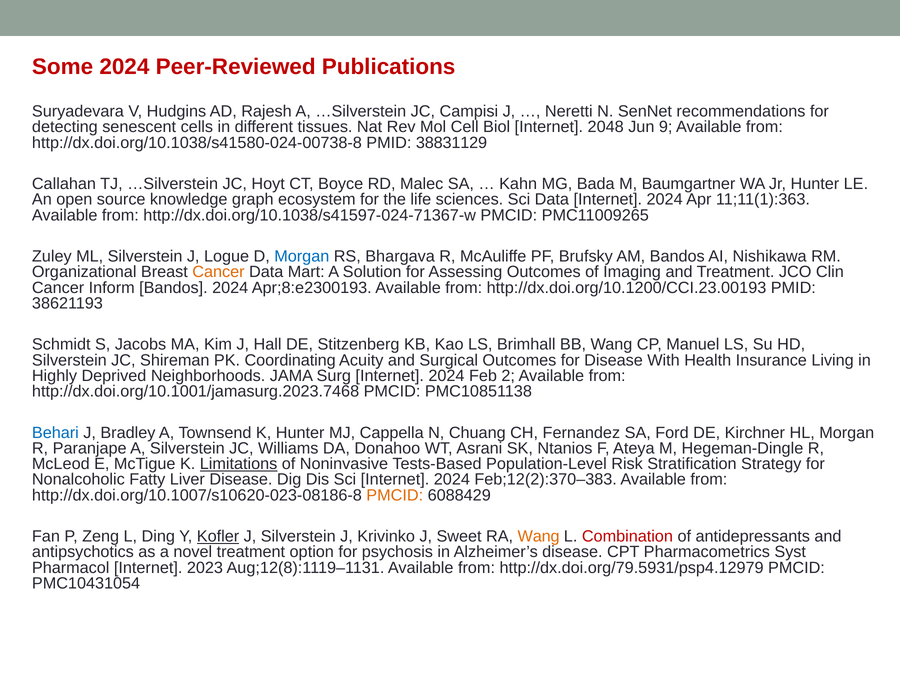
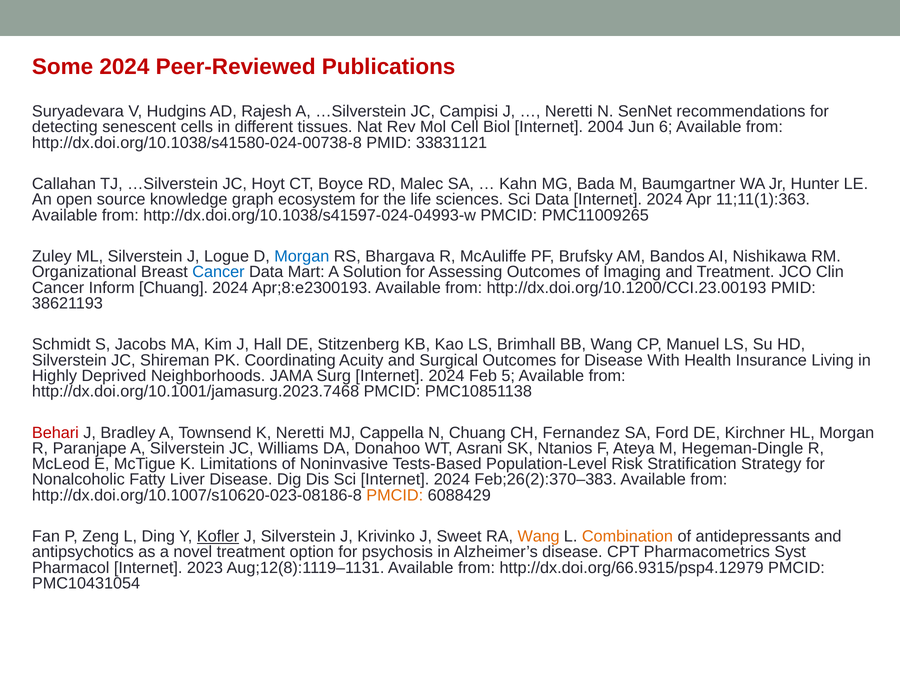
2048: 2048 -> 2004 (606, 127)
9: 9 -> 6 (666, 127)
38831129: 38831129 -> 33831121 (452, 143)
http://dx.doi.org/10.1038/s41597-024-71367-w: http://dx.doi.org/10.1038/s41597-024-71367-w -> http://dx.doi.org/10.1038/s41597-024-04993-w (310, 215)
Cancer colour: orange -> blue (218, 272)
Inform Bandos: Bandos -> Chuang (173, 288)
2: 2 -> 5 (508, 376)
Behari colour: blue -> red (55, 433)
K Hunter: Hunter -> Neretti (300, 433)
Limitations underline: present -> none (239, 464)
Feb;12(2):370–383: Feb;12(2):370–383 -> Feb;26(2):370–383 (546, 480)
Combination colour: red -> orange (627, 536)
http://dx.doi.org/79.5931/psp4.12979: http://dx.doi.org/79.5931/psp4.12979 -> http://dx.doi.org/66.9315/psp4.12979 (632, 568)
